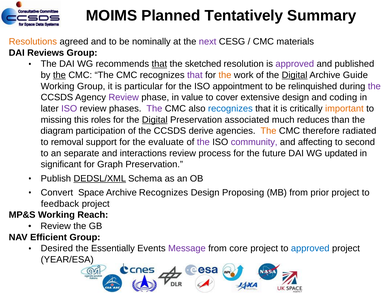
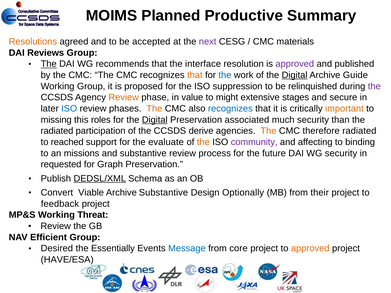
Tentatively: Tentatively -> Productive (244, 16)
nominally: nominally -> accepted (151, 42)
The underline: none -> present (49, 64)
that underline: present -> none (159, 64)
sketched: sketched -> interface (203, 64)
the underline: present -> none (59, 75)
that colour: purple -> orange (195, 75)
the colour: orange -> blue (225, 75)
particular: particular -> proposed (144, 86)
appointment: appointment -> suppression (238, 86)
Review colour: purple -> orange (124, 98)
cover: cover -> might (227, 98)
extensive design: design -> stages (296, 98)
coding: coding -> secure (343, 98)
ISO colour: purple -> blue (69, 109)
The colour: purple -> orange (154, 109)
much reduces: reduces -> security (313, 120)
diagram: diagram -> radiated (57, 131)
removal: removal -> reached (67, 142)
the colour: purple -> orange (203, 142)
second: second -> binding (360, 142)
separate: separate -> missions (82, 153)
and interactions: interactions -> substantive (143, 153)
WG updated: updated -> security (341, 153)
significant: significant -> requested (61, 165)
Space: Space -> Viable (91, 193)
Archive Recognizes: Recognizes -> Substantive (163, 193)
Proposing: Proposing -> Optionally (243, 193)
prior: prior -> their (320, 193)
Reach: Reach -> Threat (93, 215)
Message colour: purple -> blue (187, 249)
approved colour: blue -> orange (310, 249)
YEAR/ESA: YEAR/ESA -> HAVE/ESA (67, 260)
